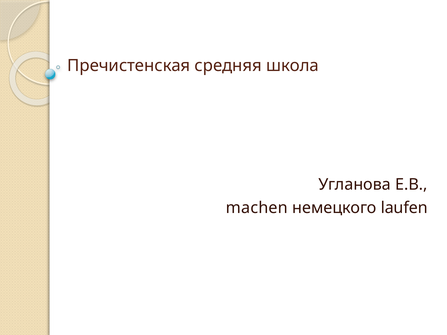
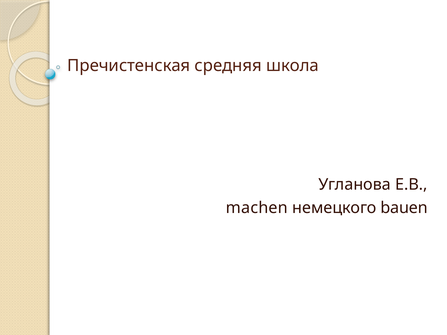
laufen: laufen -> bauen (404, 208)
